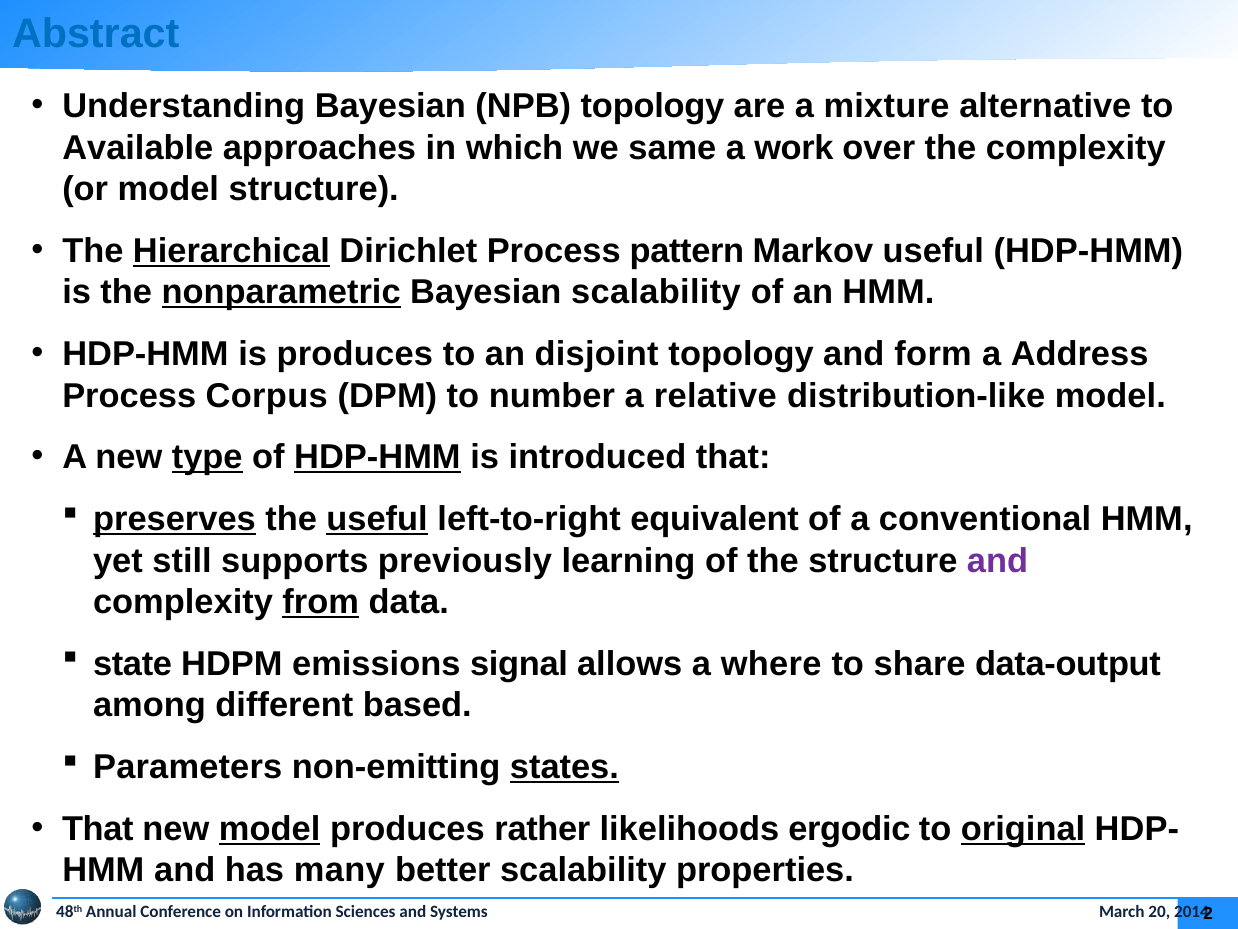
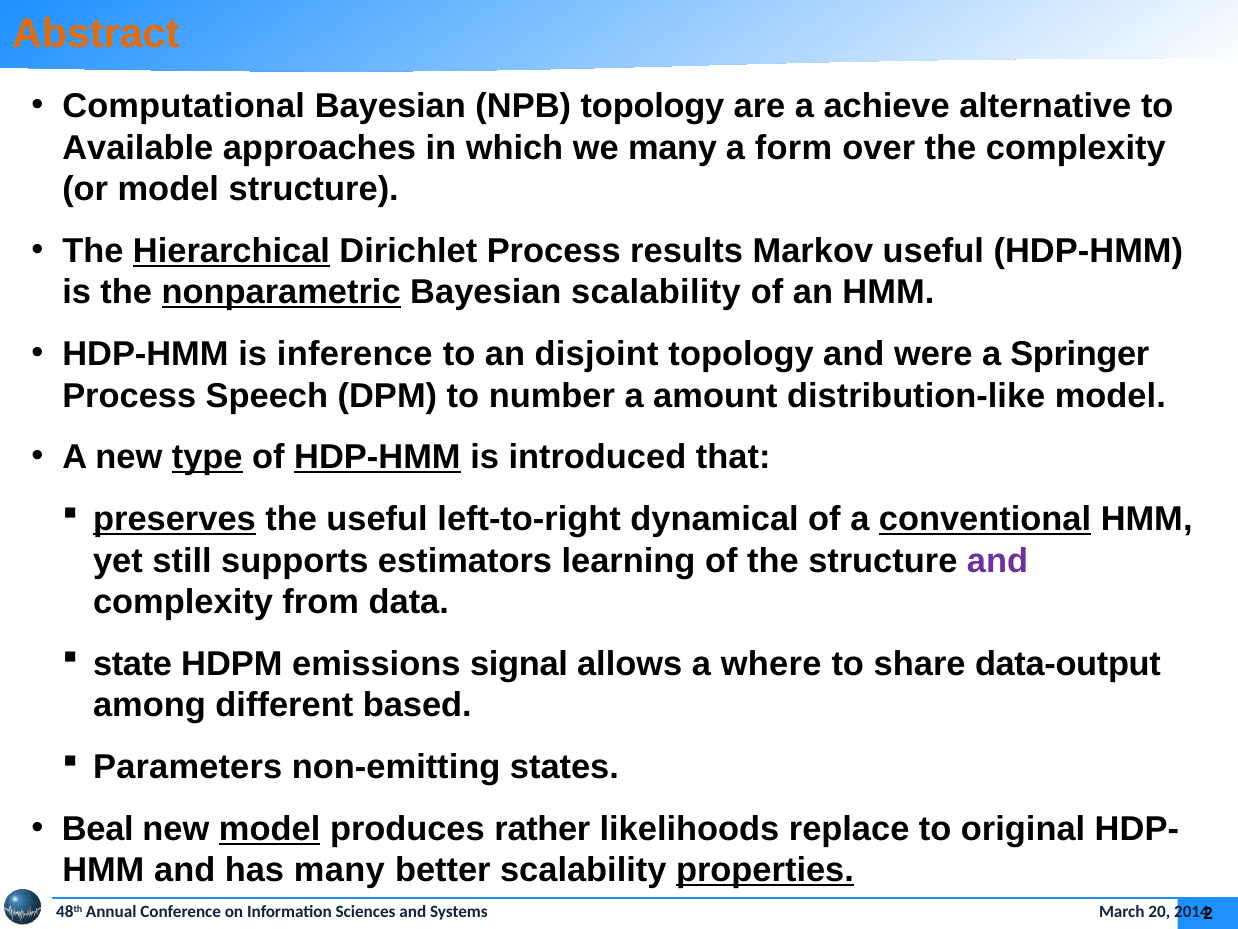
Abstract colour: blue -> orange (96, 34)
Understanding: Understanding -> Computational (184, 106)
mixture: mixture -> achieve (887, 106)
we same: same -> many (673, 148)
work: work -> form (794, 148)
pattern: pattern -> results (687, 251)
is produces: produces -> inference (355, 354)
form: form -> were (933, 354)
Address: Address -> Springer (1080, 354)
Corpus: Corpus -> Speech (267, 395)
relative: relative -> amount (715, 395)
useful underline: present -> none (377, 519)
equivalent: equivalent -> dynamical (715, 519)
conventional underline: none -> present (985, 519)
previously: previously -> estimators (465, 561)
from underline: present -> none (321, 602)
states underline: present -> none (564, 767)
That: That -> Beal (98, 829)
ergodic: ergodic -> replace (849, 829)
original underline: present -> none (1023, 829)
properties underline: none -> present (765, 870)
